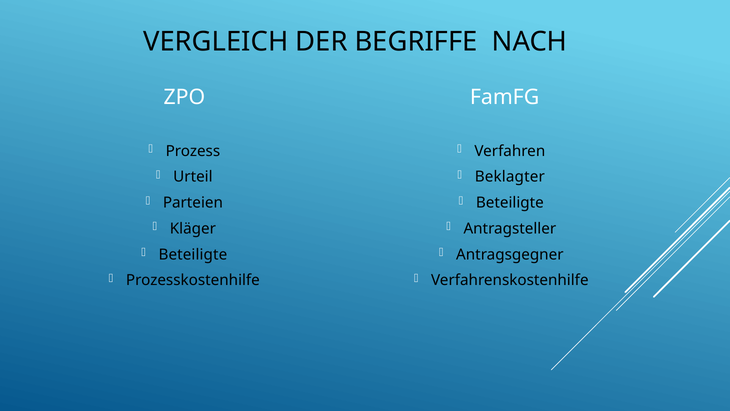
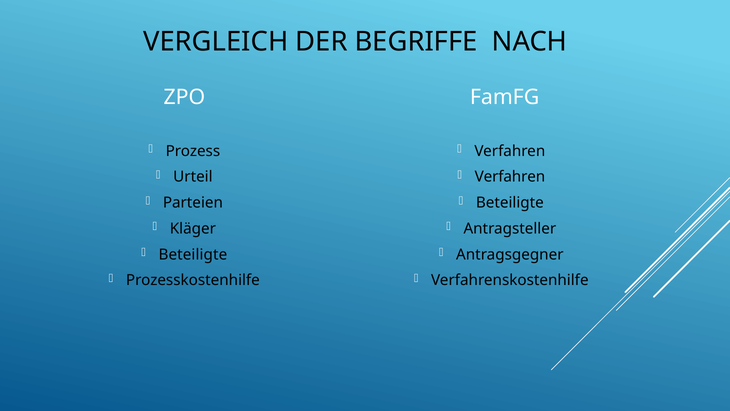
Beklagter: Beklagter -> Verfahren (510, 177)
